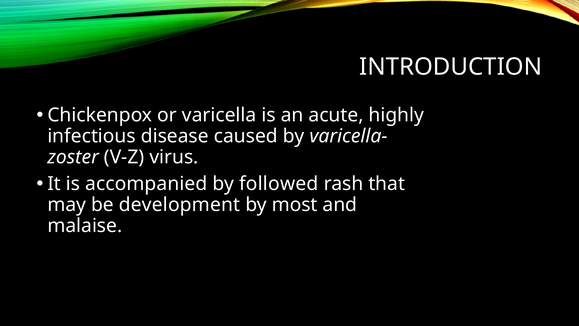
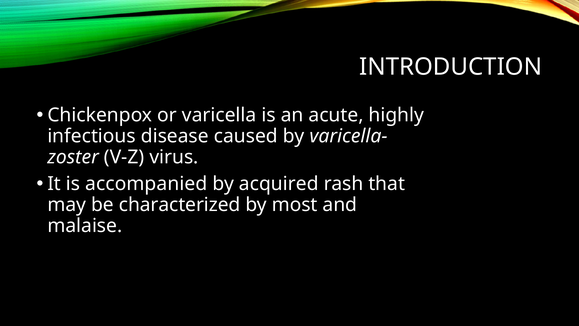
followed: followed -> acquired (279, 184)
development: development -> characterized (180, 205)
